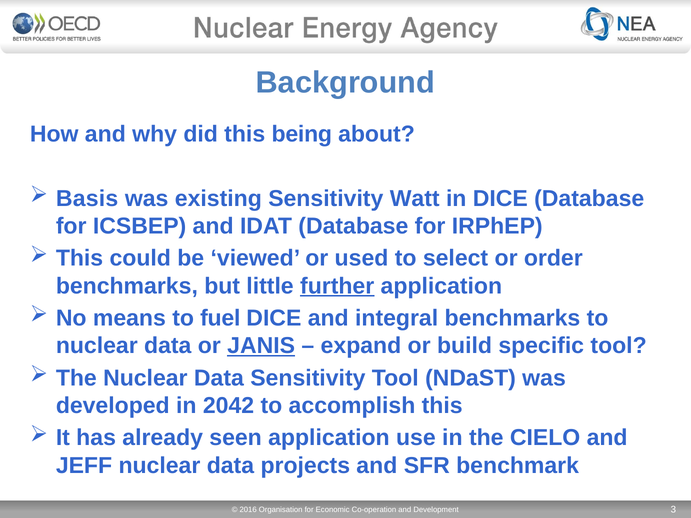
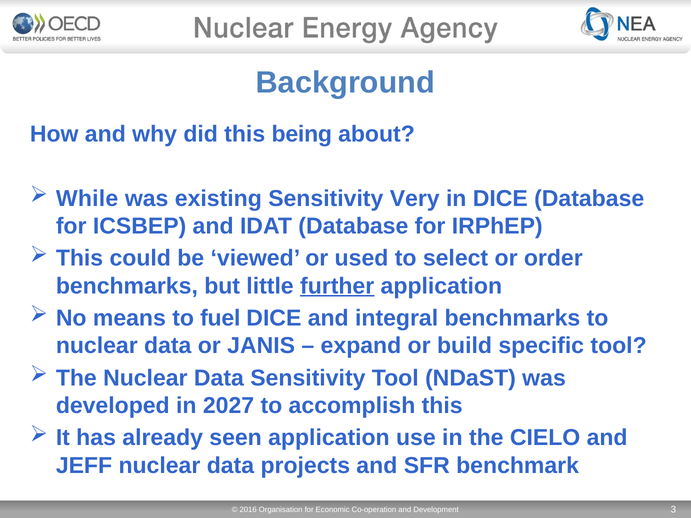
Basis: Basis -> While (87, 199)
Watt: Watt -> Very (415, 199)
JANIS underline: present -> none (261, 346)
2042: 2042 -> 2027 (229, 406)
